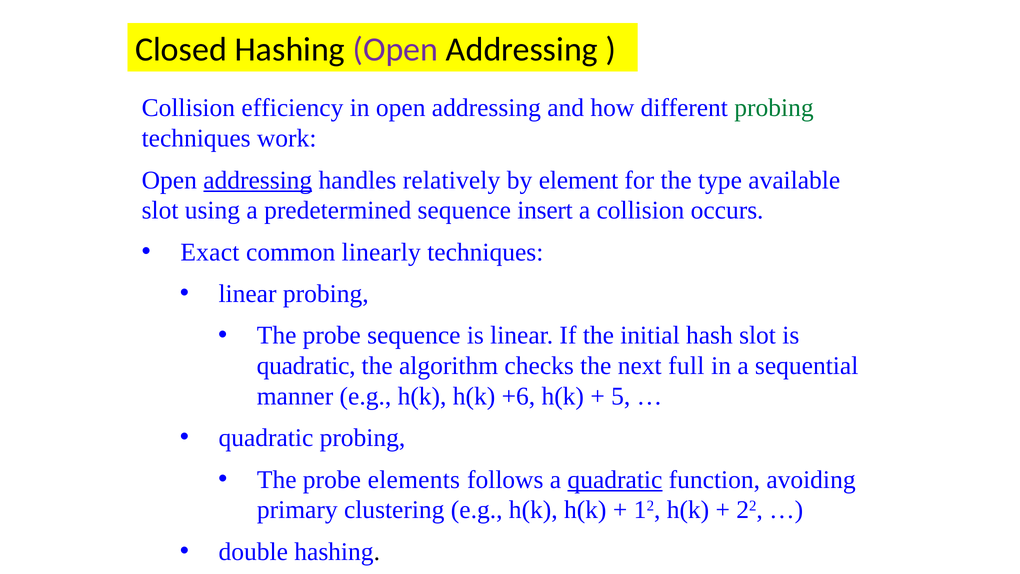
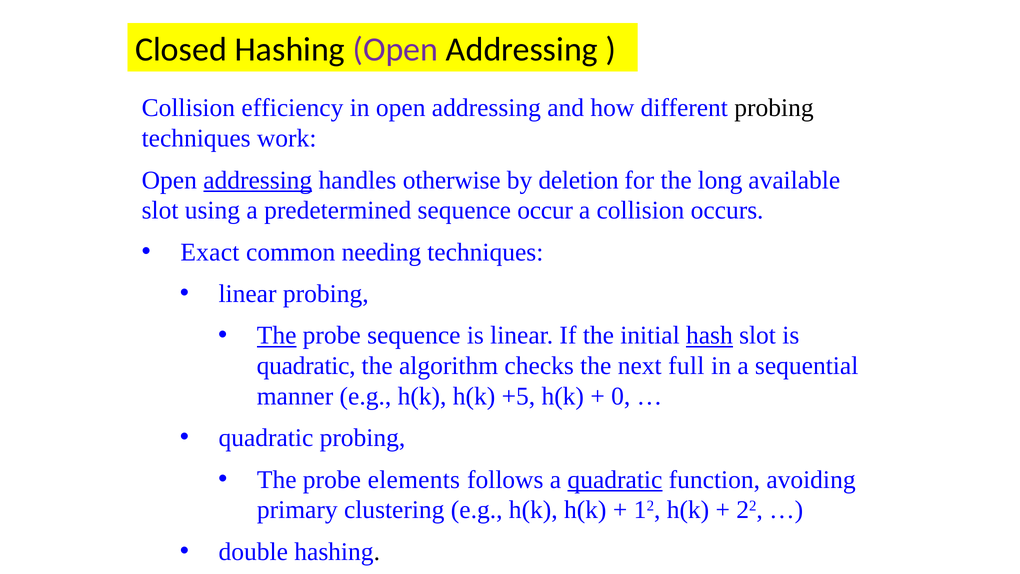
probing colour: green -> black (774, 108)
relatively: relatively -> otherwise (452, 180)
element: element -> deletion (579, 180)
type: type -> long (720, 180)
insert: insert -> occur (545, 210)
linearly: linearly -> needing (381, 252)
The underline: none -> present (277, 335)
hash underline: none -> present (709, 335)
+6: +6 -> +5 (518, 396)
5: 5 -> 0 (621, 396)
